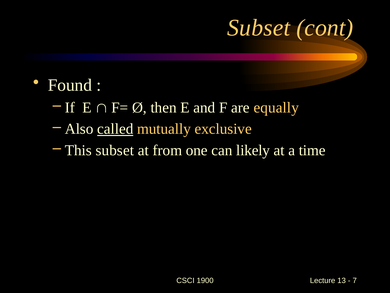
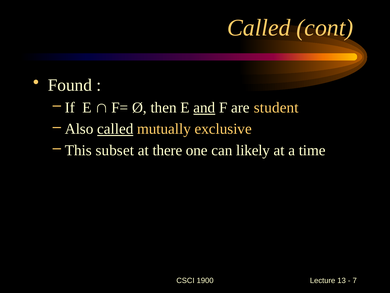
Subset: Subset -> Called (259, 28)
and underline: none -> present (204, 107)
equally: equally -> student (276, 107)
from: from -> there (167, 150)
